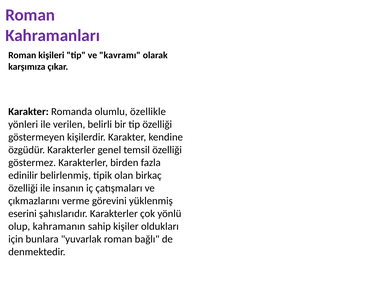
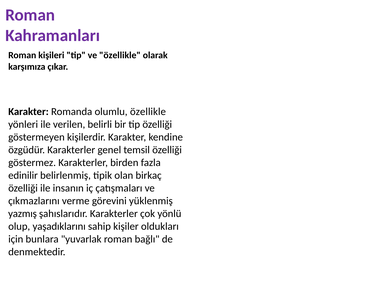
ve kavramı: kavramı -> özellikle (120, 55)
eserini: eserini -> yazmış (22, 214)
kahramanın: kahramanın -> yaşadıklarını (59, 227)
